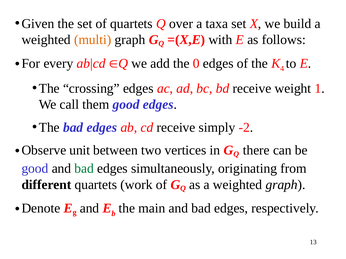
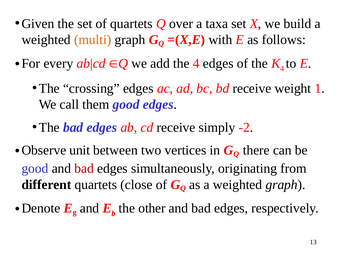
the 0: 0 -> 4 (196, 63)
bad colour: green -> red (84, 169)
work: work -> close (136, 185)
main: main -> other (152, 209)
